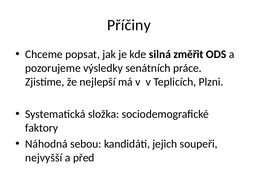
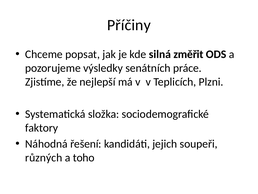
sebou: sebou -> řešení (86, 144)
nejvyšší: nejvyšší -> různých (44, 157)
před: před -> toho (84, 157)
